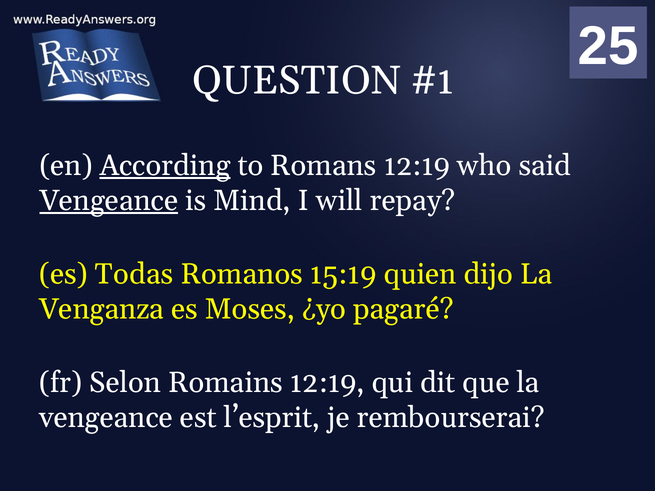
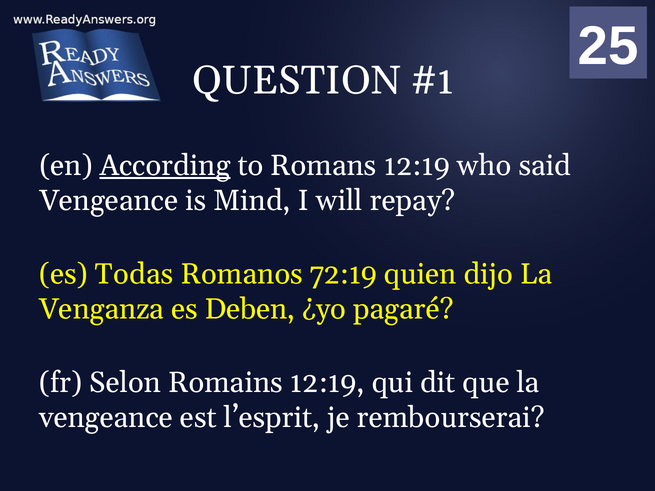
Vengeance underline: present -> none (109, 201)
15:19: 15:19 -> 72:19 (343, 274)
Moses: Moses -> Deben (250, 309)
